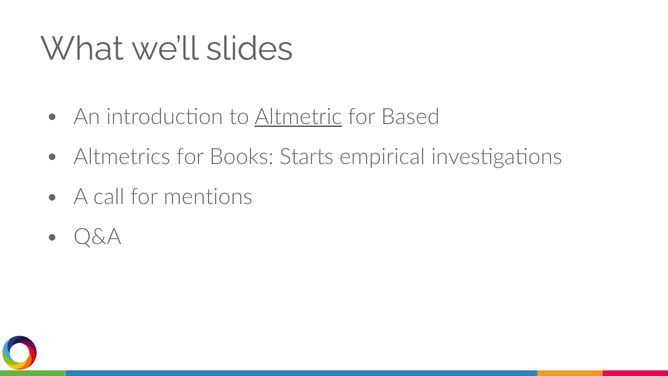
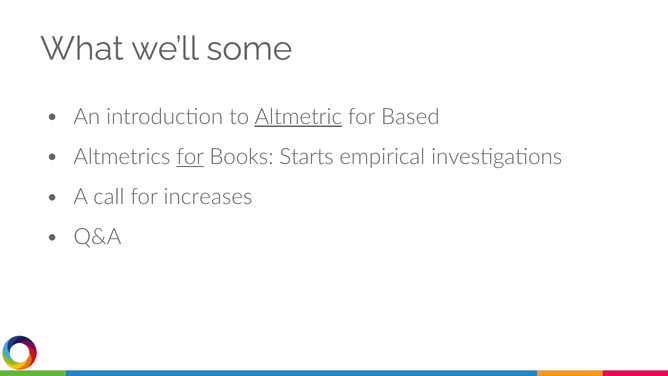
slides: slides -> some (249, 49)
for underline: none -> present (190, 157)
mentions: mentions -> increases (208, 197)
